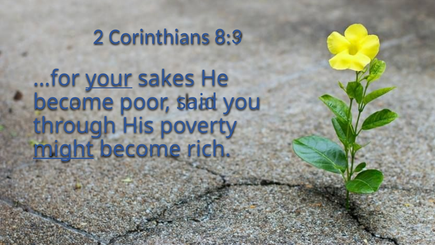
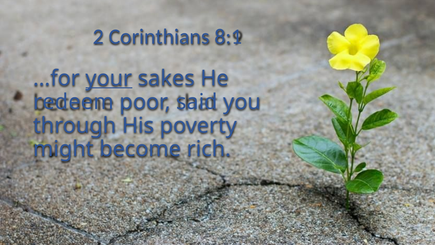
8:3: 8:3 -> 8:1 (228, 37)
become: become -> redeem (73, 102)
might underline: present -> none (63, 149)
